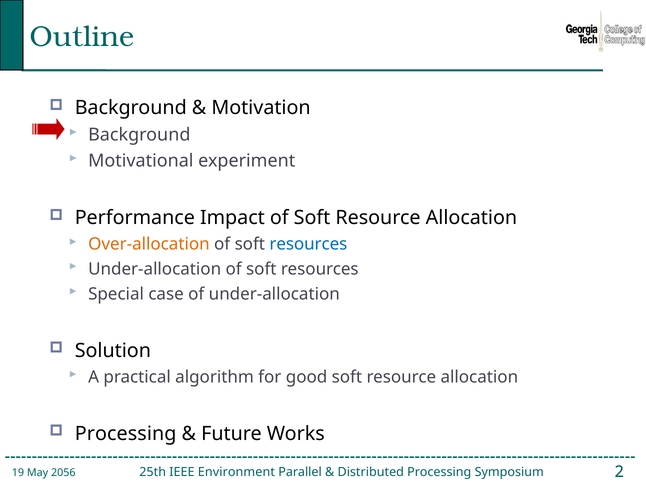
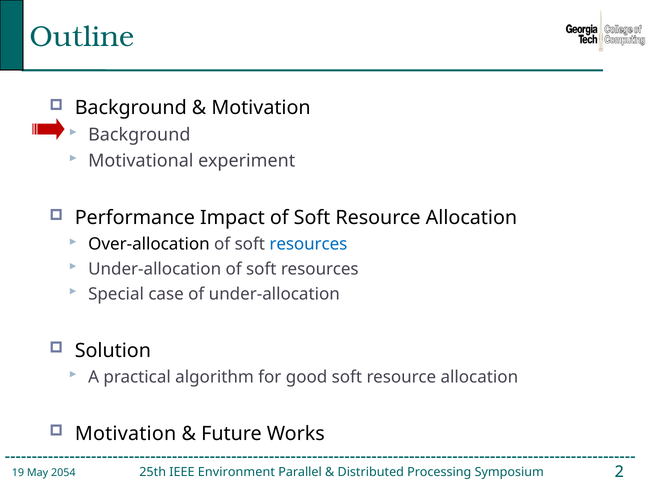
Over-allocation colour: orange -> black (149, 244)
Processing: Processing -> Motivation (126, 434)
2056: 2056 -> 2054 (63, 473)
